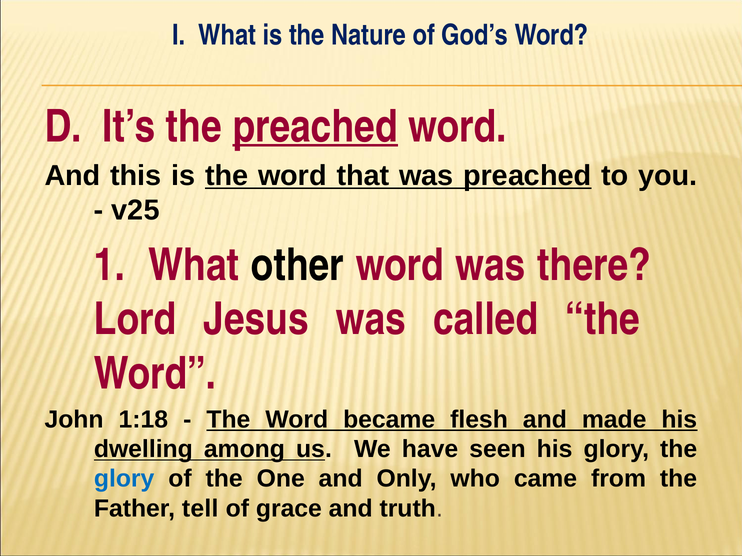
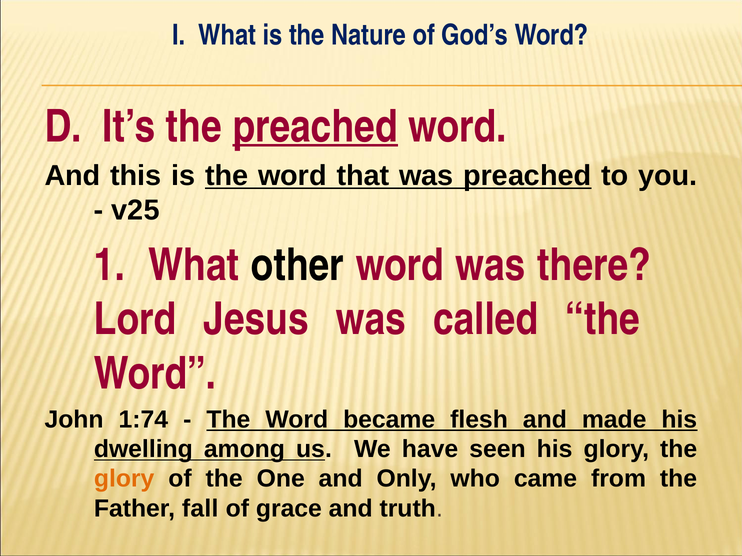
1:18: 1:18 -> 1:74 (143, 420)
glory colour: blue -> orange (124, 479)
tell: tell -> fall (200, 509)
